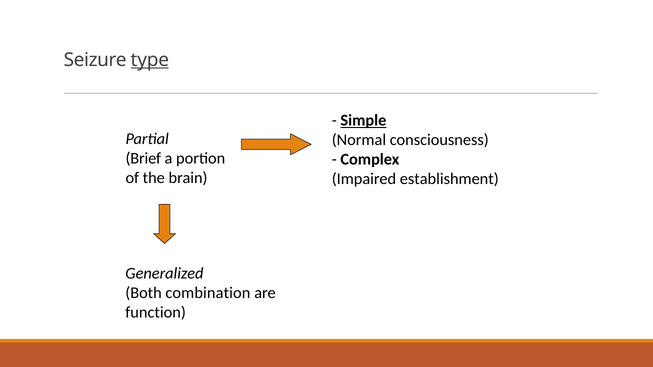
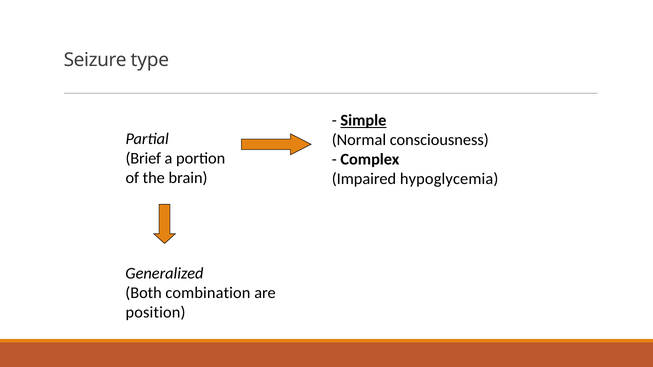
type underline: present -> none (150, 60)
establishment: establishment -> hypoglycemia (449, 179)
function: function -> position (156, 313)
